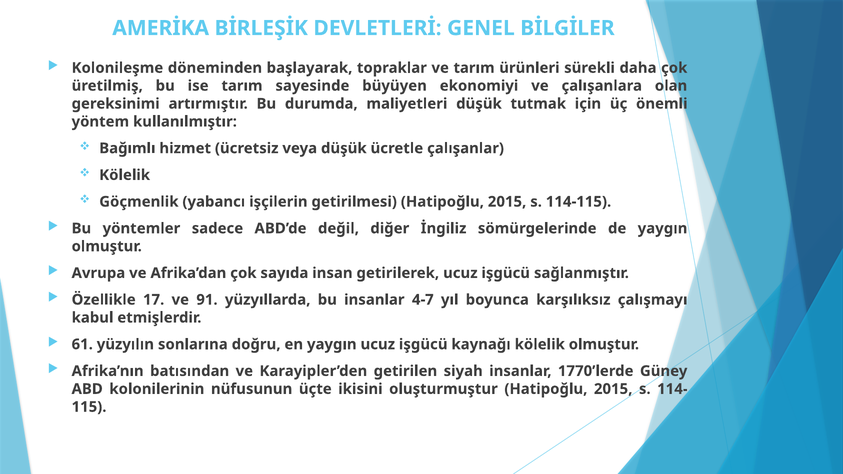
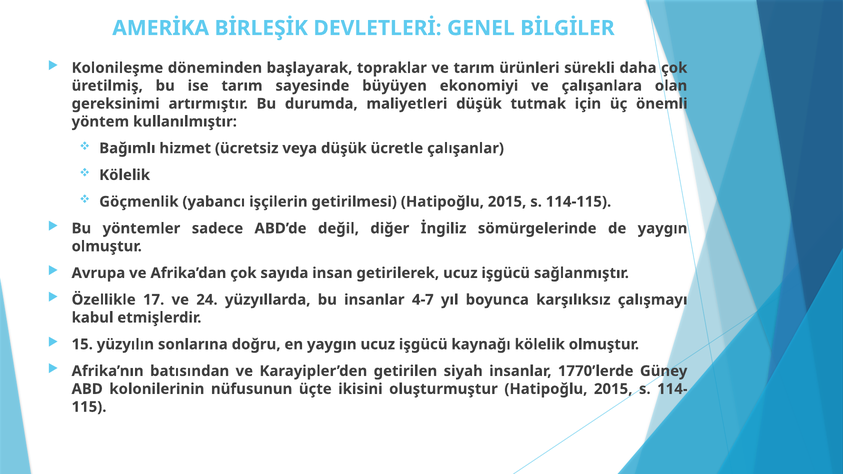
91: 91 -> 24 (207, 300)
61: 61 -> 15 (82, 344)
